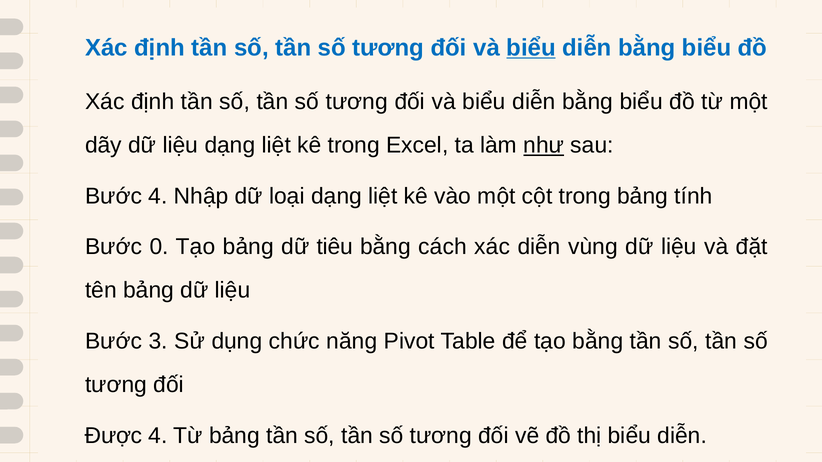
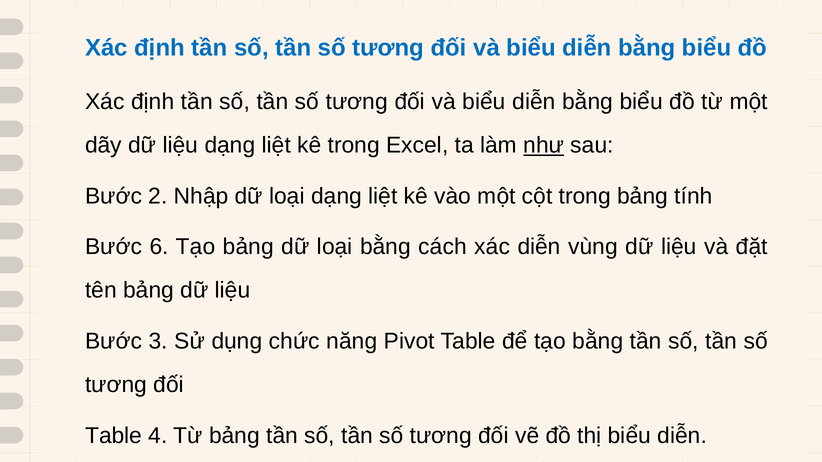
biểu underline: present -> none (531, 48)
Bước 4: 4 -> 2 (158, 196)
0: 0 -> 6 (159, 247)
bảng dữ tiêu: tiêu -> loại (335, 247)
Được: Được -> Table (114, 436)
